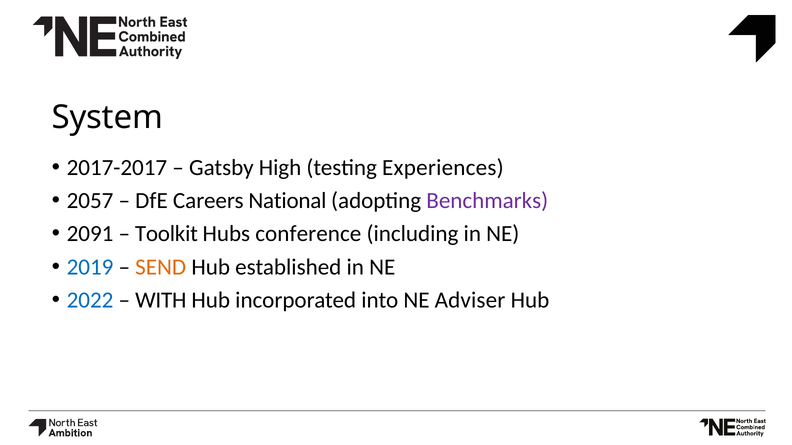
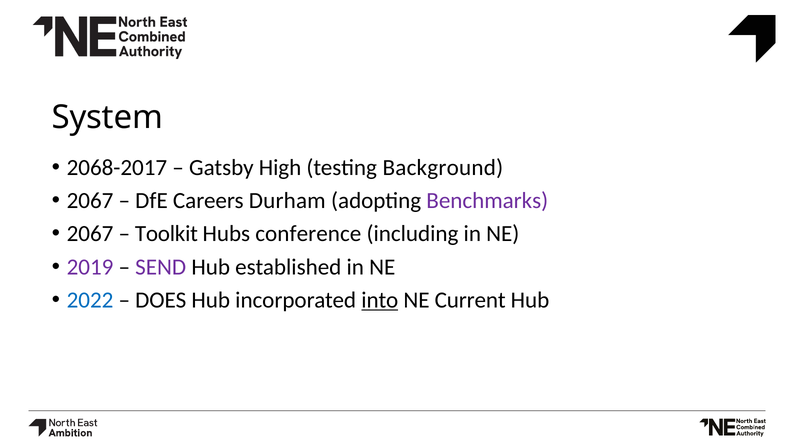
2017-2017: 2017-2017 -> 2068-2017 (117, 168)
Experiences: Experiences -> Background (443, 168)
2057: 2057 -> 2067 (90, 201)
National: National -> Durham (287, 201)
2091: 2091 -> 2067 (90, 234)
2019 colour: blue -> purple (90, 267)
SEND colour: orange -> purple (161, 267)
WITH: WITH -> DOES (161, 300)
into underline: none -> present (380, 300)
Adviser: Adviser -> Current (470, 300)
